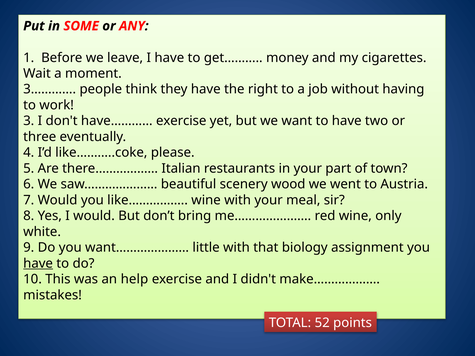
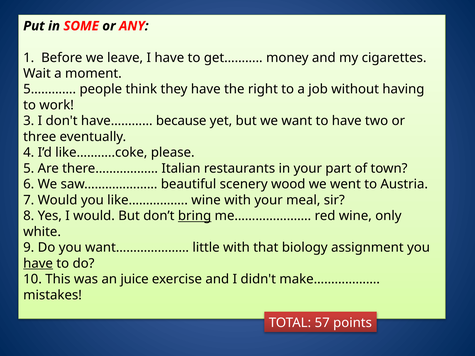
3…………: 3………… -> 5………… (50, 89)
have………… exercise: exercise -> because (181, 121)
bring underline: none -> present (195, 216)
help: help -> juice (135, 279)
52: 52 -> 57 (322, 323)
